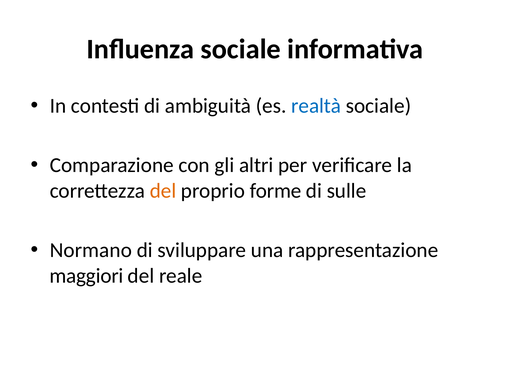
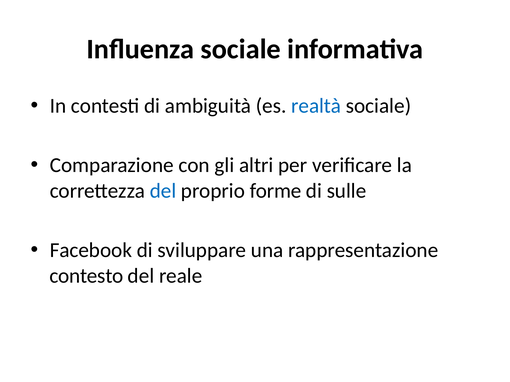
del colour: orange -> blue (163, 191)
Normano: Normano -> Facebook (91, 251)
maggiori: maggiori -> contesto (86, 276)
